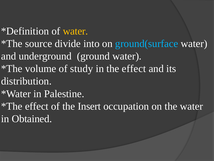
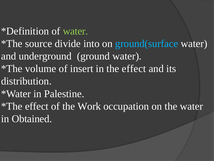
water colour: yellow -> light green (75, 31)
study: study -> insert (82, 68)
Insert: Insert -> Work (89, 106)
